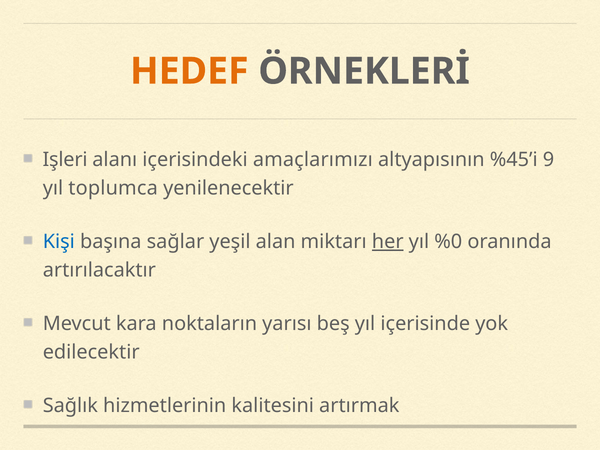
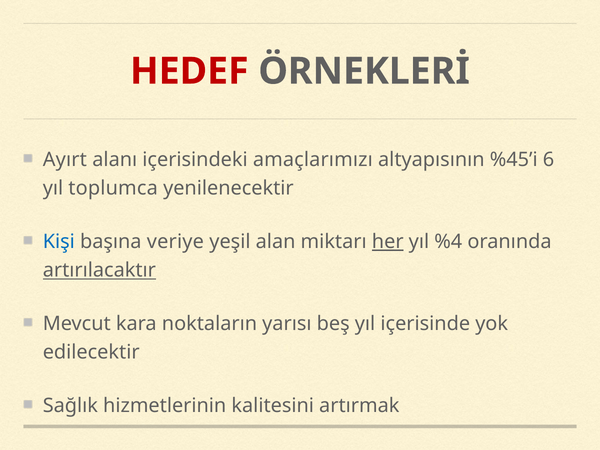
HEDEF colour: orange -> red (189, 71)
Işleri: Işleri -> Ayırt (65, 160)
9: 9 -> 6 (549, 160)
sağlar: sağlar -> veriye (175, 242)
%0: %0 -> %4 (448, 242)
artırılacaktır underline: none -> present (99, 270)
